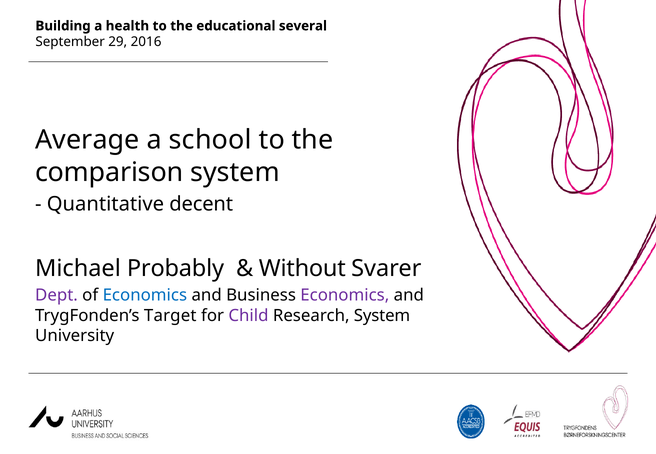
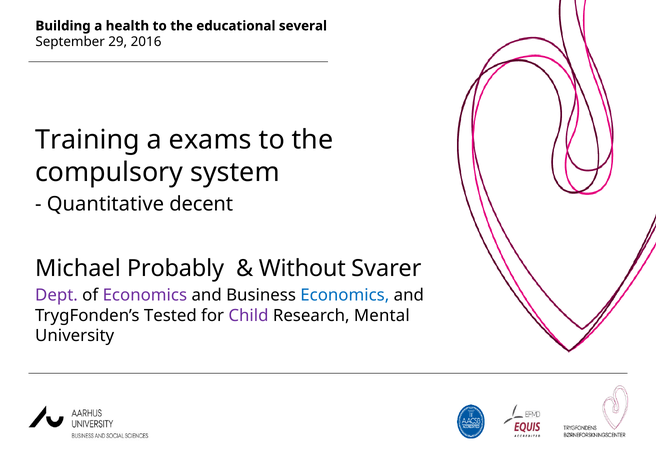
Average: Average -> Training (87, 140)
school: school -> exams (210, 140)
comparison: comparison -> compulsory (109, 172)
Economics colour: blue -> purple (145, 295)
Economics colour: purple -> blue (345, 295)
Target: Target -> Tested (170, 316)
Research System: System -> Mental (382, 316)
